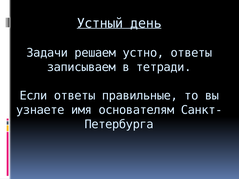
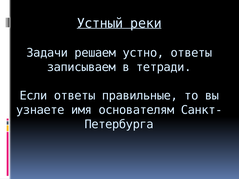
день: день -> реки (146, 23)
